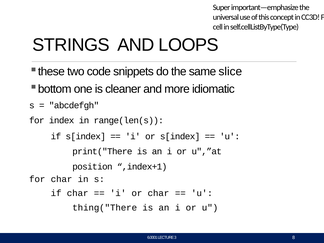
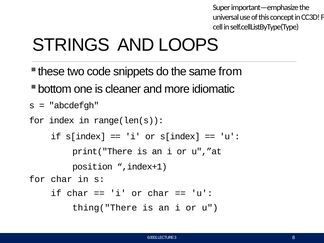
slice: slice -> from (230, 72)
